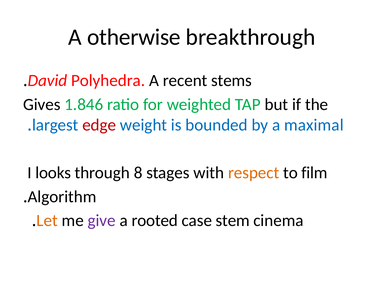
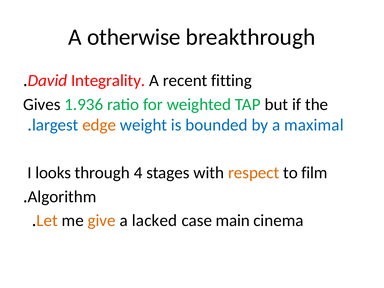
Polyhedra: Polyhedra -> Integrality (108, 81)
stems: stems -> fitting (231, 81)
1.846: 1.846 -> 1.936 (84, 104)
edge colour: red -> orange (99, 125)
8: 8 -> 4 (138, 173)
give colour: purple -> orange (102, 221)
rooted: rooted -> lacked (155, 221)
stem: stem -> main (233, 221)
